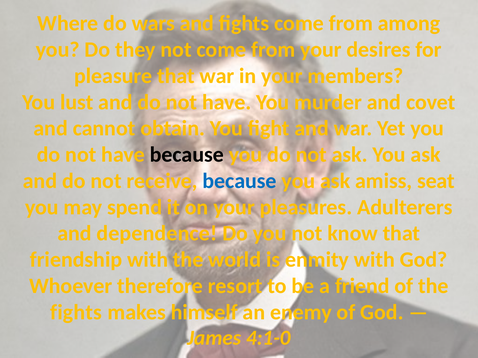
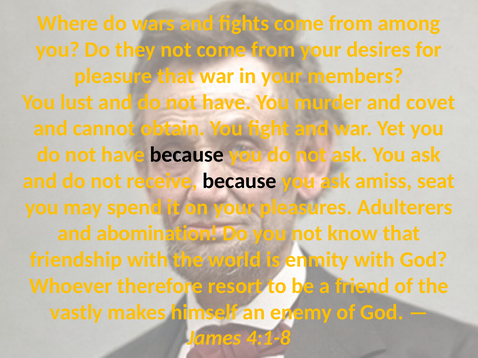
because colour: blue -> black (240, 181)
dependence: dependence -> abomination (157, 234)
fights: fights -> vastly (76, 313)
4:1-0: 4:1-0 -> 4:1-8 (268, 338)
